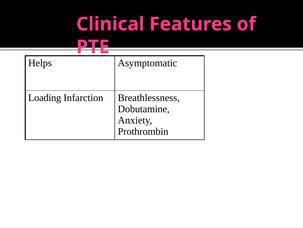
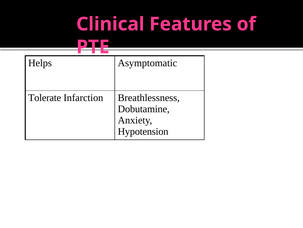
Loading: Loading -> Tolerate (45, 98)
Prothrombin: Prothrombin -> Hypotension (143, 131)
